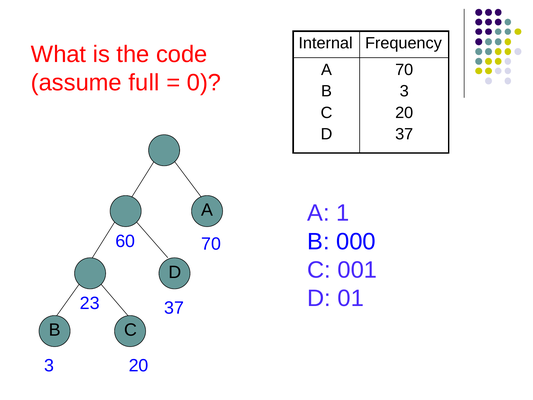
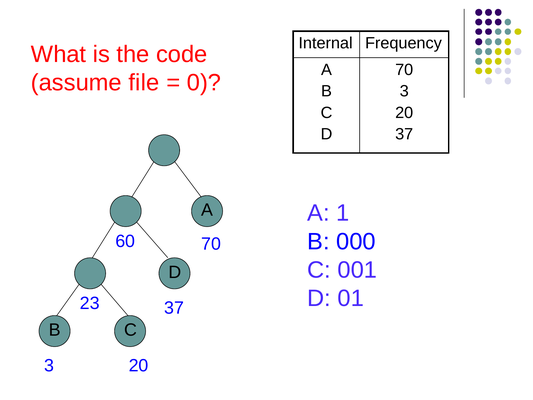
full: full -> file (144, 83)
